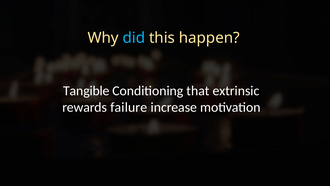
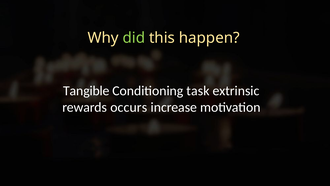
did colour: light blue -> light green (134, 38)
that: that -> task (198, 91)
failure: failure -> occurs (129, 107)
